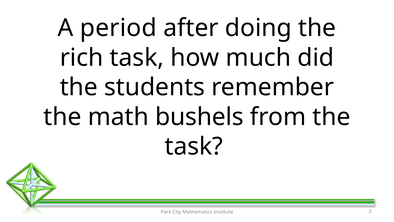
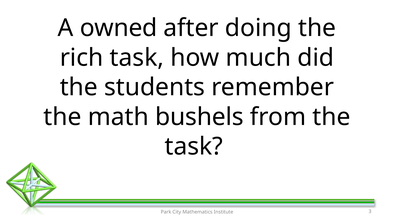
period: period -> owned (119, 28)
